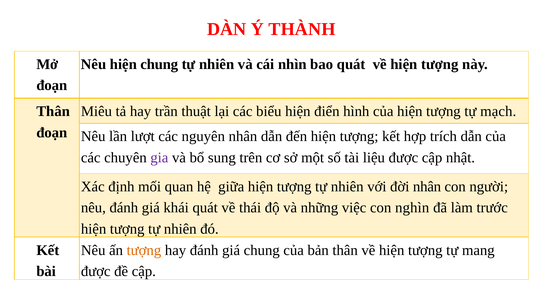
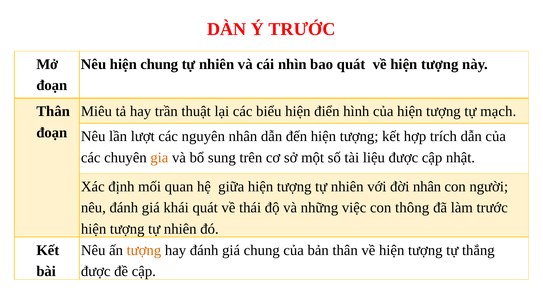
Ý THÀNH: THÀNH -> TRƯỚC (302, 29)
gia colour: purple -> orange (159, 157)
nghìn: nghìn -> thông (412, 207)
mang: mang -> thắng (478, 250)
